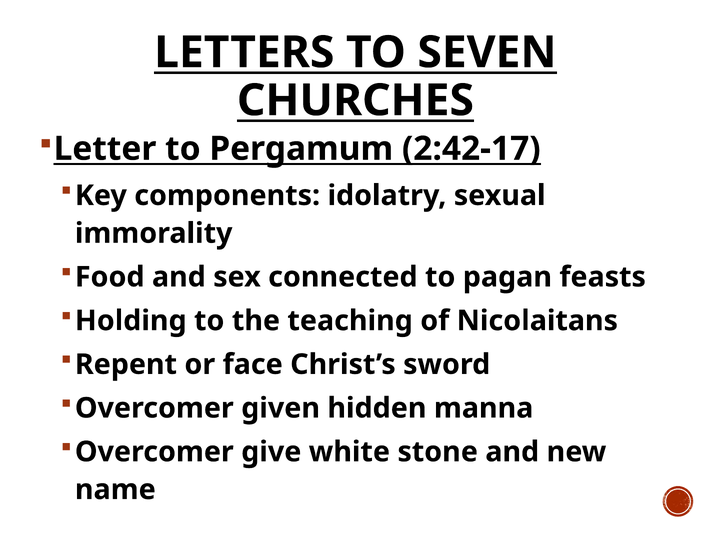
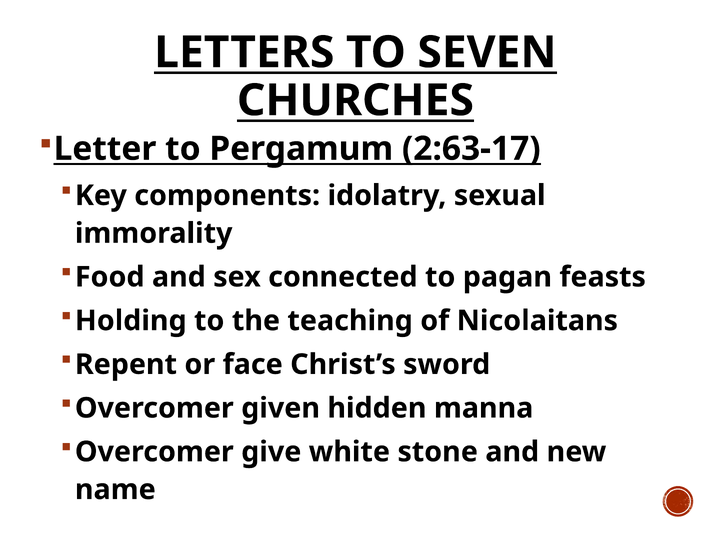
2:42-17: 2:42-17 -> 2:63-17 (471, 149)
